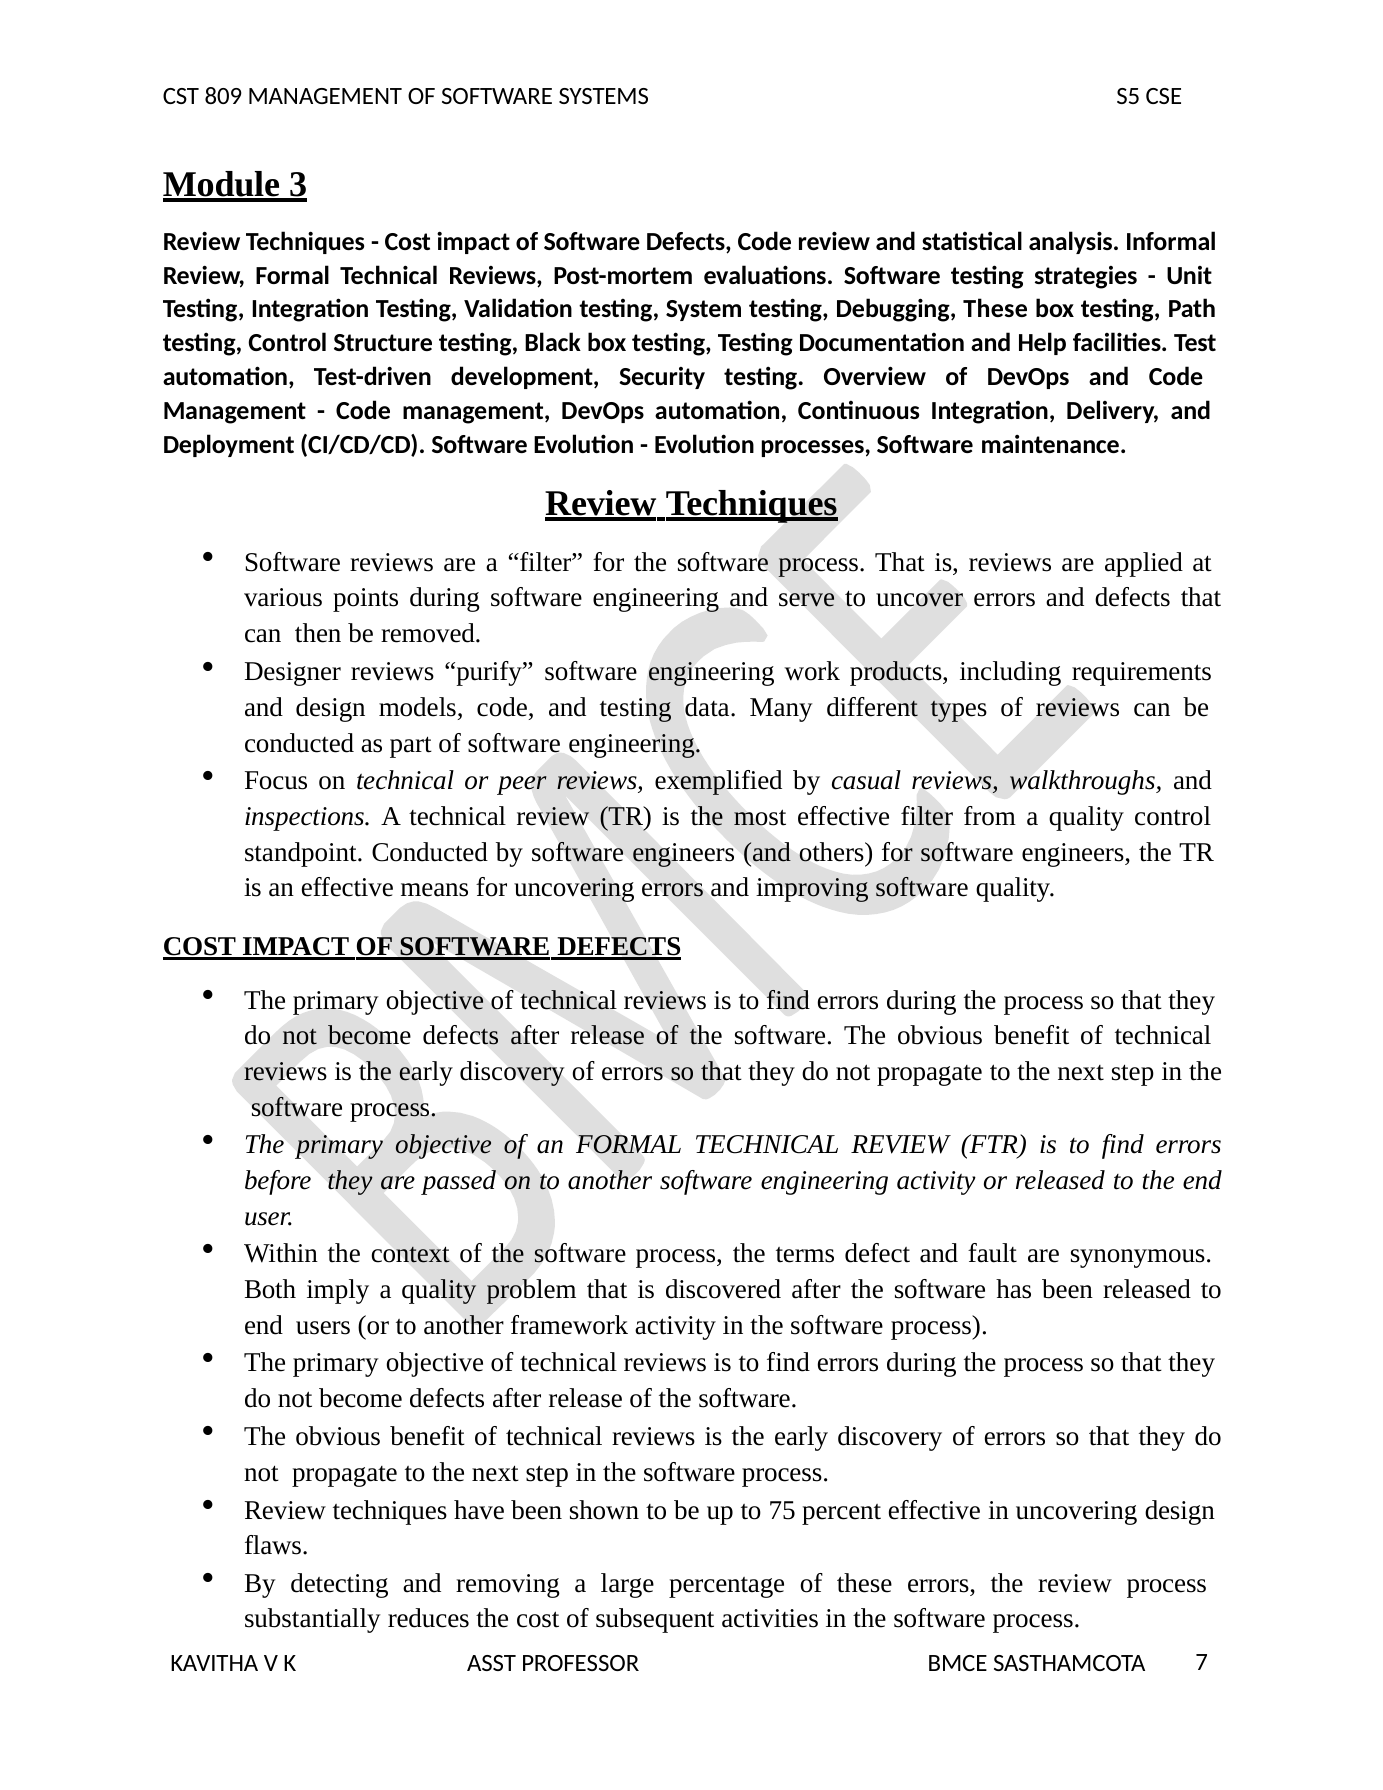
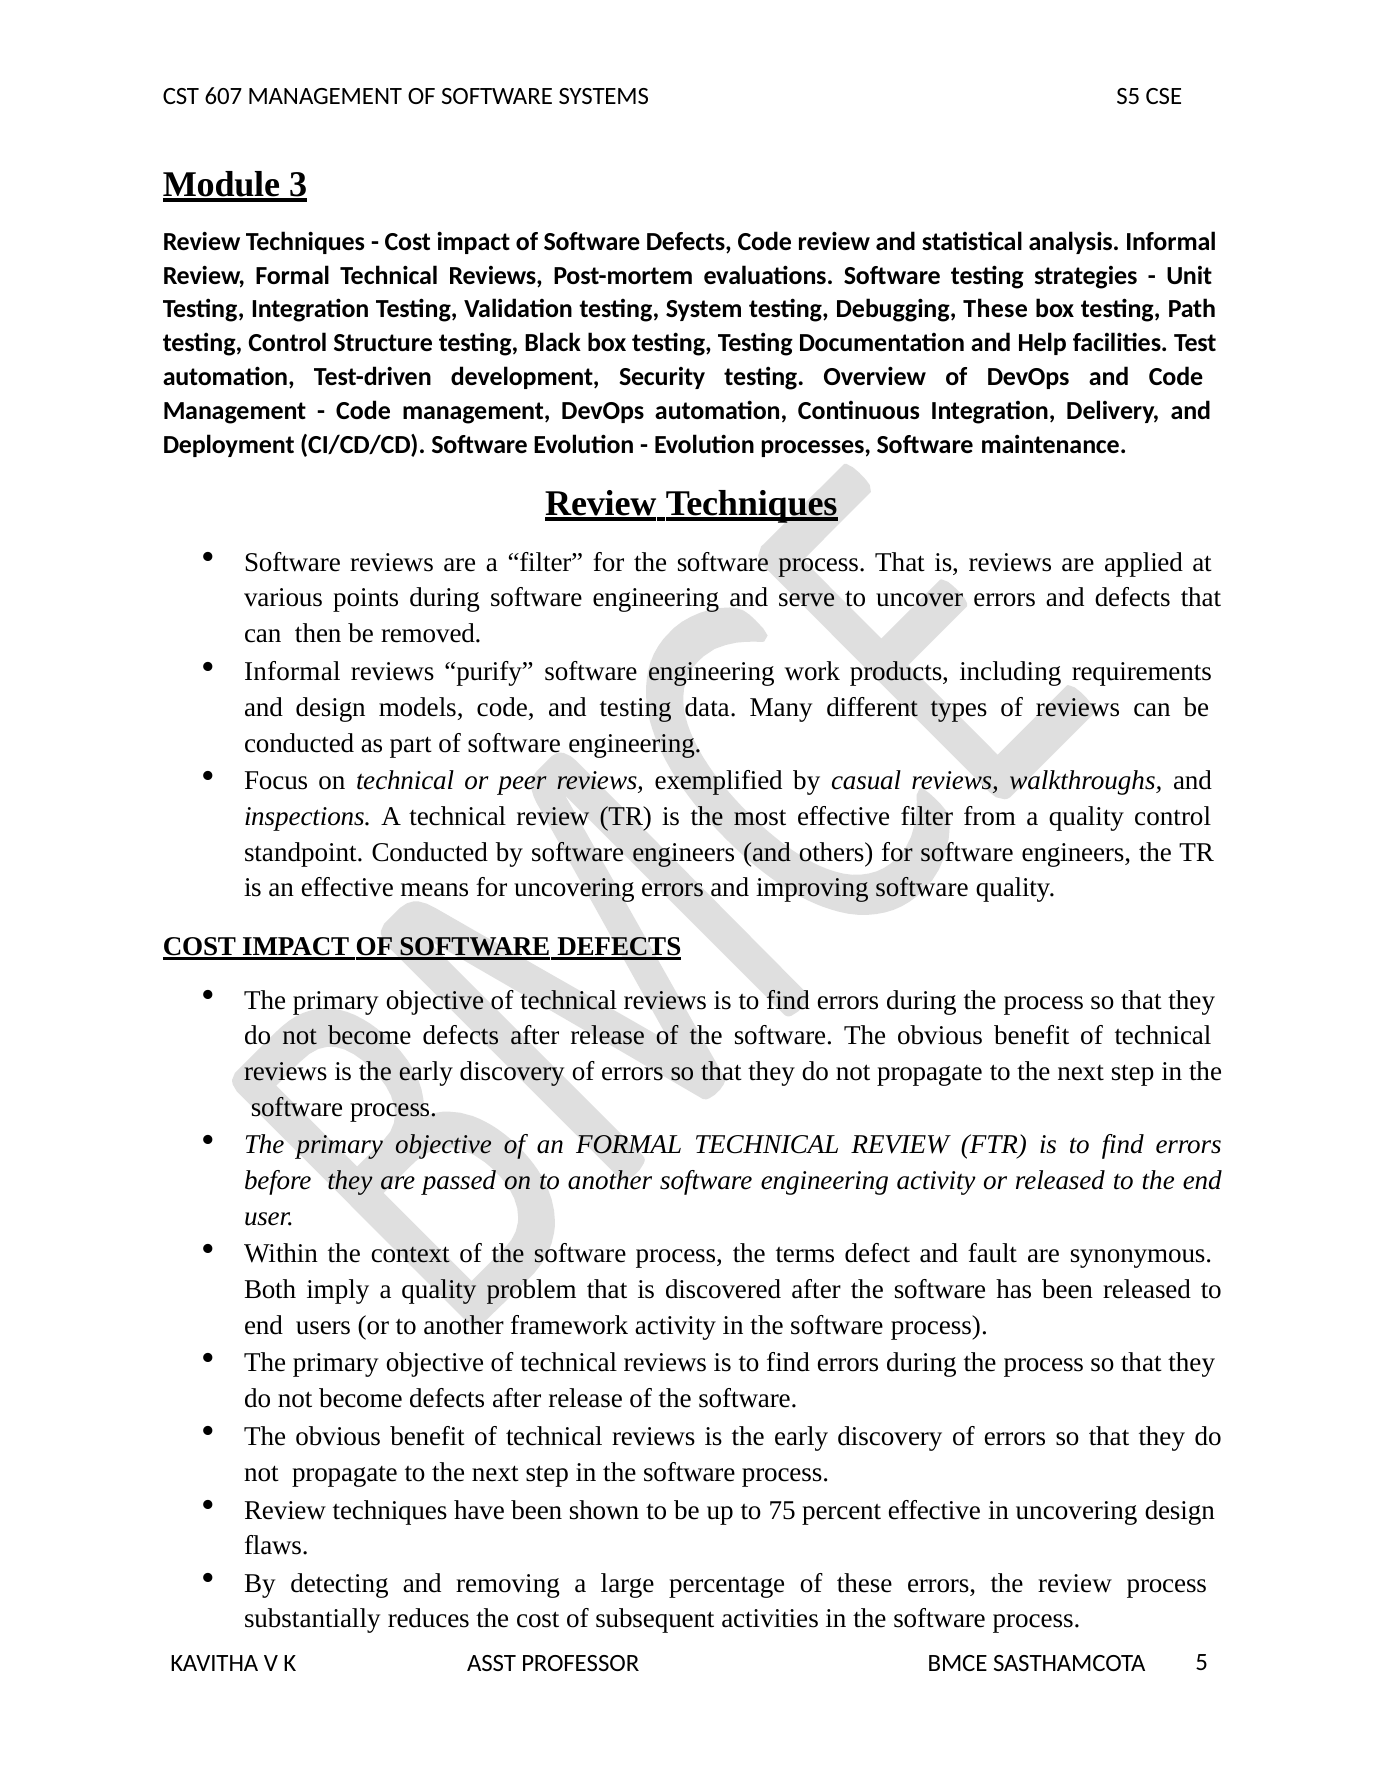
809: 809 -> 607 (223, 96)
Designer: Designer -> Informal (292, 672)
7: 7 -> 5 (1202, 1662)
